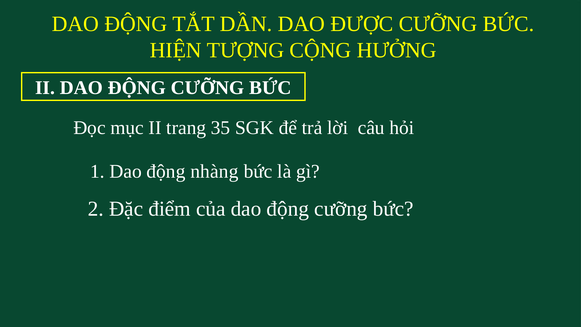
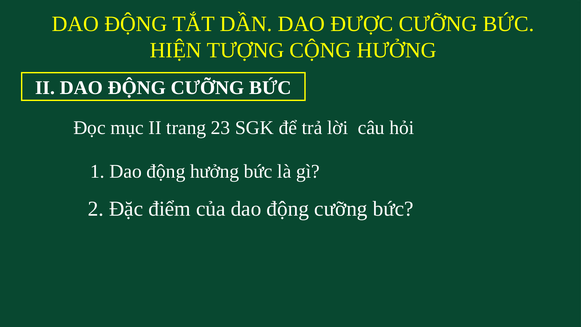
35: 35 -> 23 (221, 128)
động nhàng: nhàng -> hưởng (215, 171)
